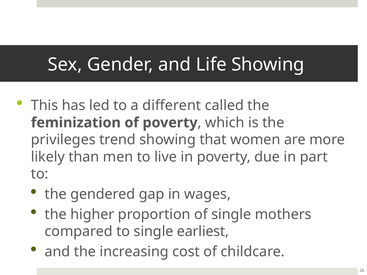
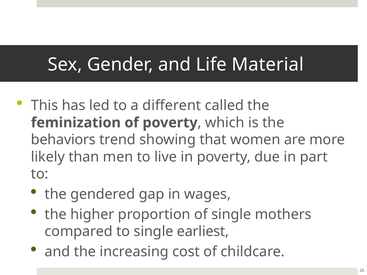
Life Showing: Showing -> Material (268, 65)
privileges: privileges -> behaviors (63, 140)
